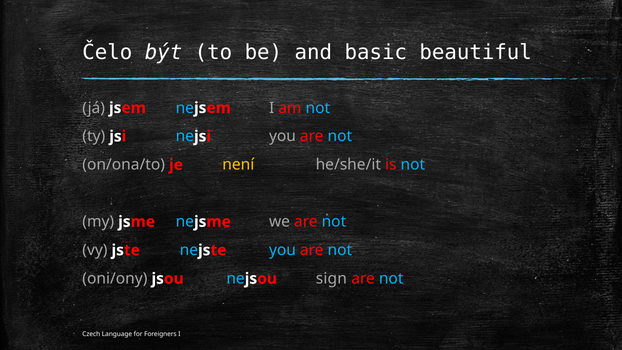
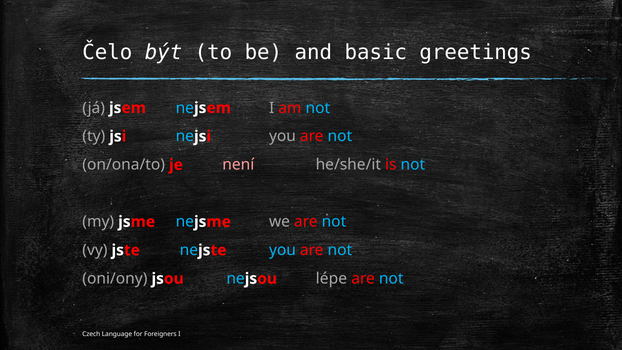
beautiful: beautiful -> greetings (476, 52)
není colour: yellow -> pink (238, 165)
sign: sign -> lépe (331, 279)
